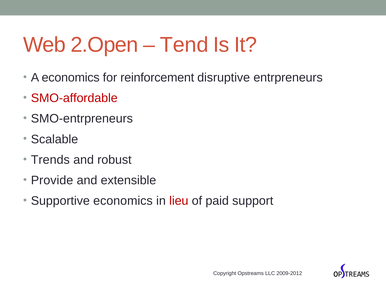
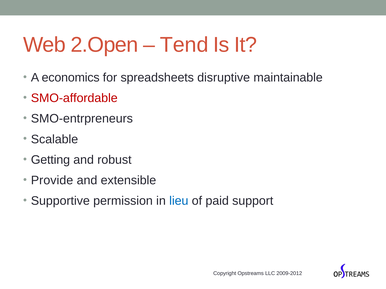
reinforcement: reinforcement -> spreadsheets (157, 78)
entrpreneurs: entrpreneurs -> maintainable (288, 78)
Trends: Trends -> Getting (50, 160)
Supportive economics: economics -> permission (123, 201)
lieu colour: red -> blue (179, 201)
